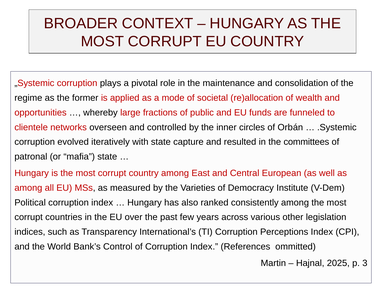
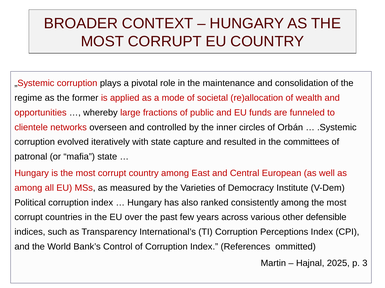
legislation: legislation -> defensible (326, 218)
